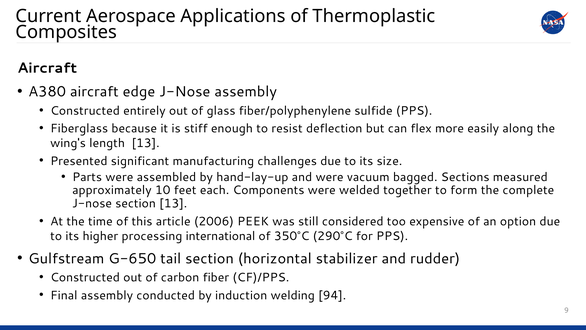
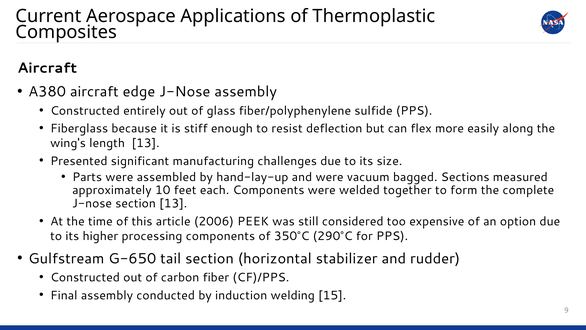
processing international: international -> components (220, 236)
94: 94 -> 15 (332, 295)
